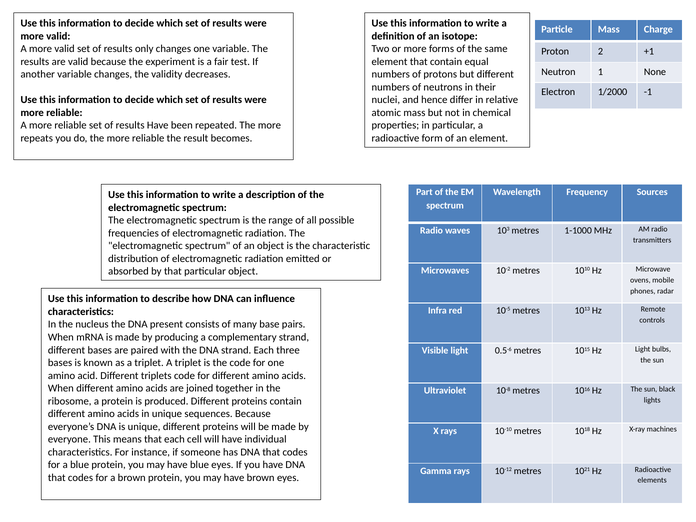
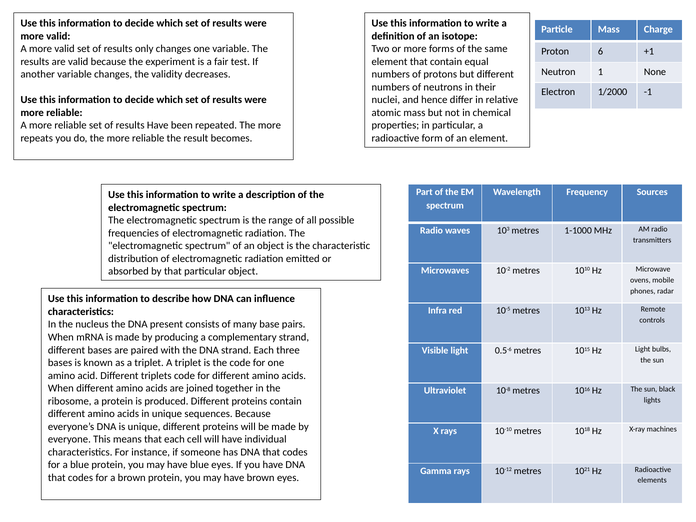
2: 2 -> 6 (600, 51)
